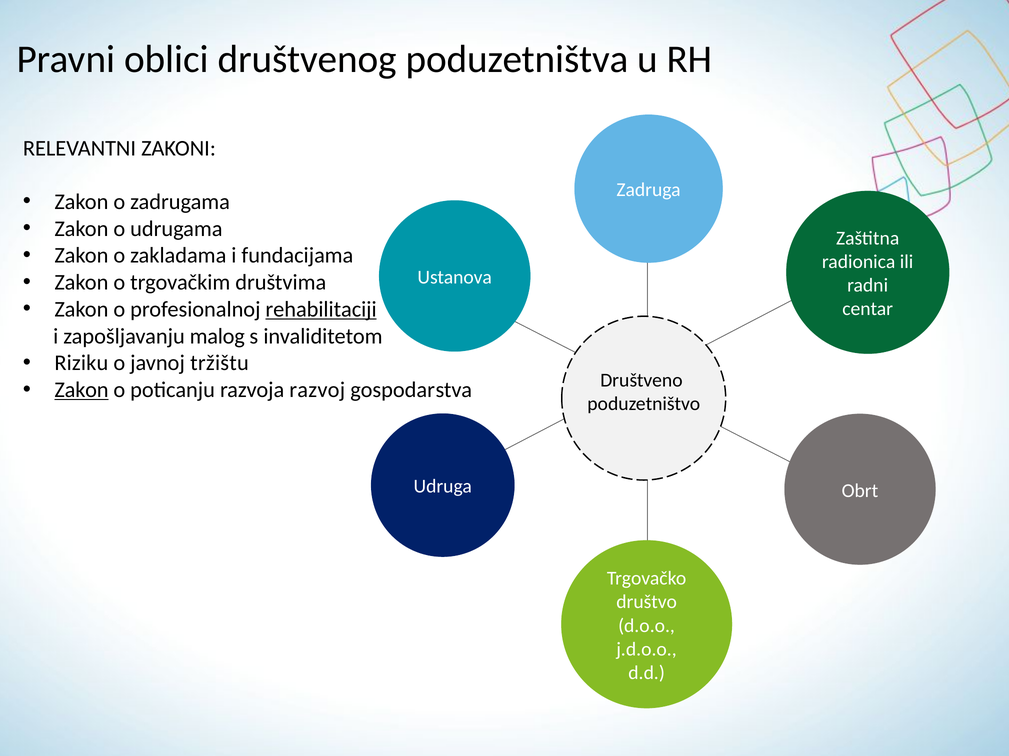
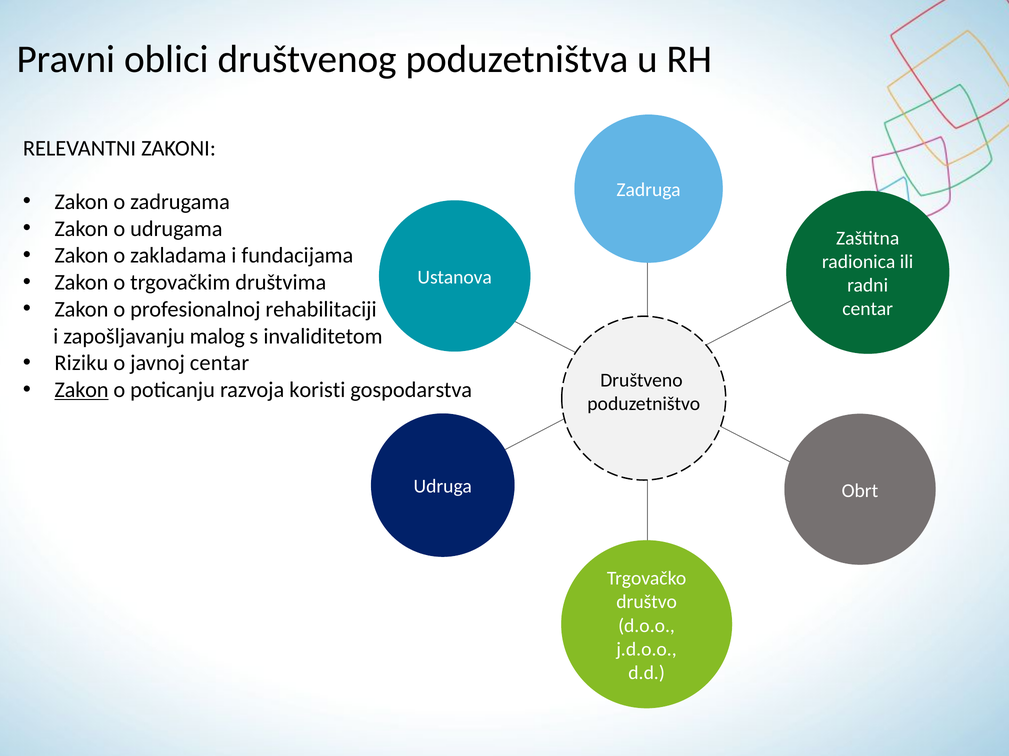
rehabilitaciji underline: present -> none (321, 310)
javnoj tržištu: tržištu -> centar (220, 363)
razvoj: razvoj -> koristi (317, 390)
